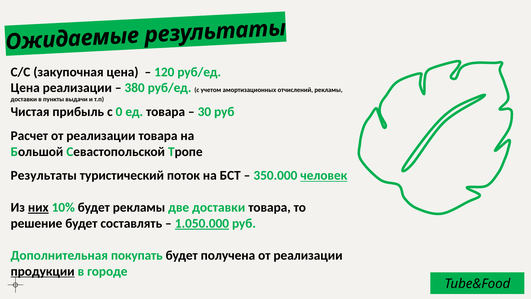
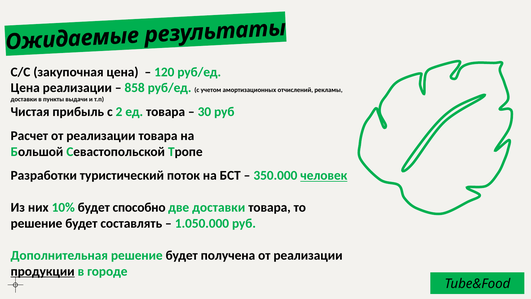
380: 380 -> 858 (135, 88)
0: 0 -> 2 (119, 112)
Результаты: Результаты -> Разработки (44, 175)
них underline: present -> none (38, 207)
будет рекламы: рекламы -> способно (139, 207)
1.050.000 underline: present -> none (202, 223)
Дополнительная покупать: покупать -> решение (137, 255)
